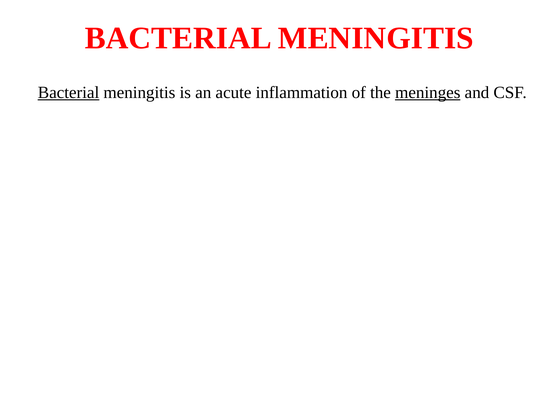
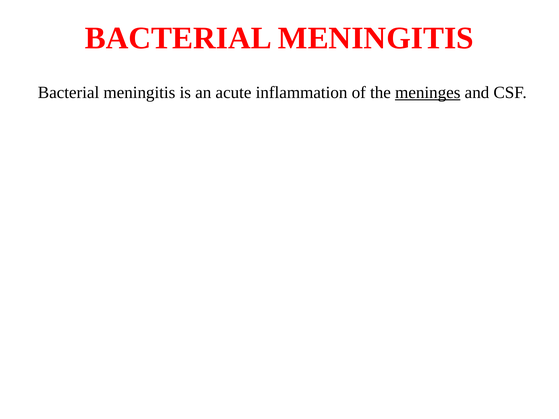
Bacterial underline: present -> none (69, 93)
